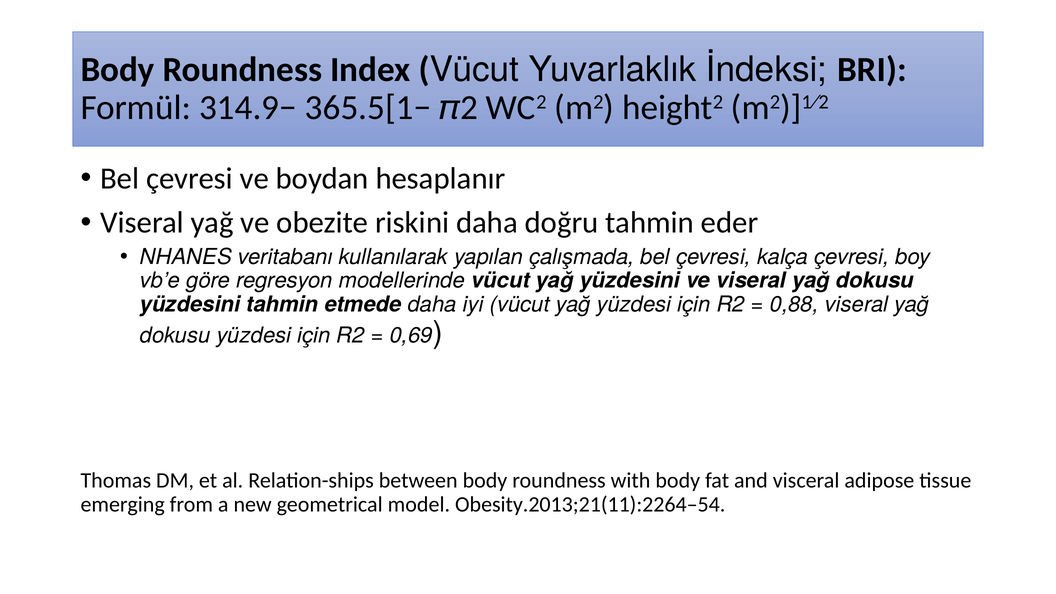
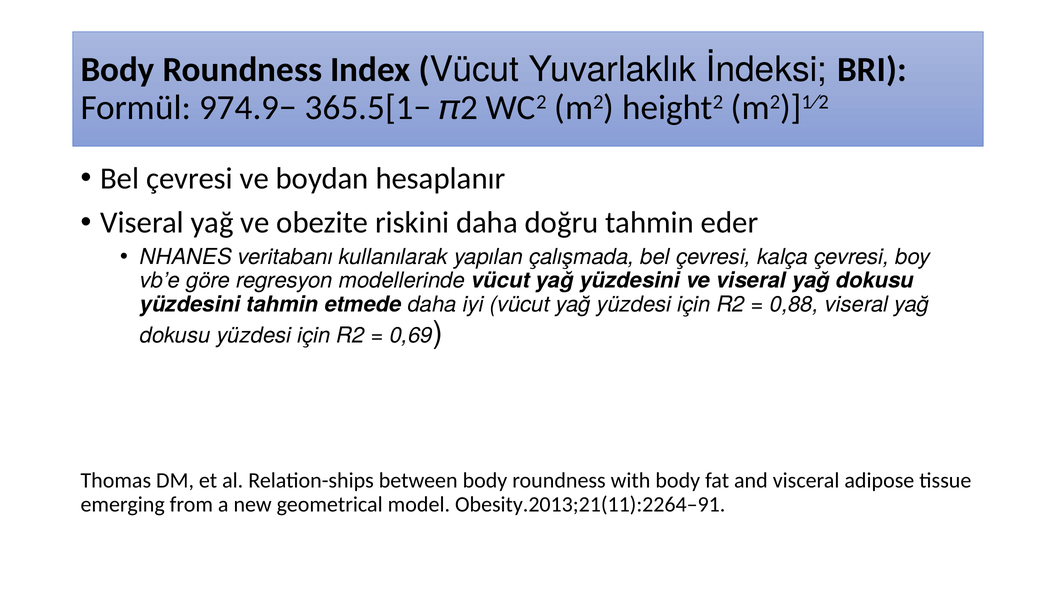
314.9−: 314.9− -> 974.9− (248, 108)
Obesity.2013;21(11):2264–54: Obesity.2013;21(11):2264–54 -> Obesity.2013;21(11):2264–91 (590, 504)
